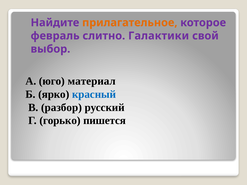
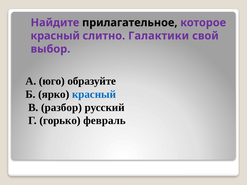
прилагательное colour: orange -> black (130, 23)
февраль: февраль -> красный (55, 36)
материал: материал -> образуйте (92, 81)
пишется: пишется -> февраль (104, 121)
